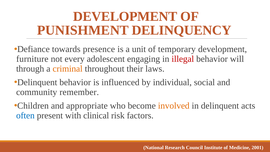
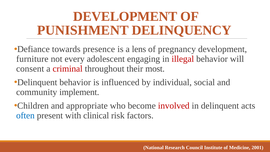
unit: unit -> lens (139, 49)
temporary: temporary -> pregnancy (177, 49)
through: through -> consent (30, 69)
criminal colour: orange -> red (68, 69)
laws: laws -> most (155, 69)
remember: remember -> implement (79, 92)
involved colour: orange -> red (174, 106)
